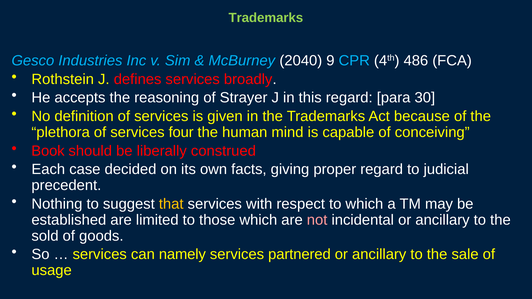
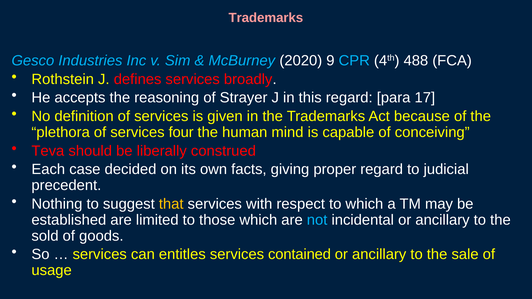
Trademarks colour: light green -> pink (266, 18)
2040: 2040 -> 2020 (301, 61)
486: 486 -> 488 (416, 61)
30: 30 -> 17 (425, 98)
Book: Book -> Teva (48, 151)
not colour: pink -> light blue (317, 220)
namely: namely -> entitles (182, 255)
partnered: partnered -> contained (299, 255)
